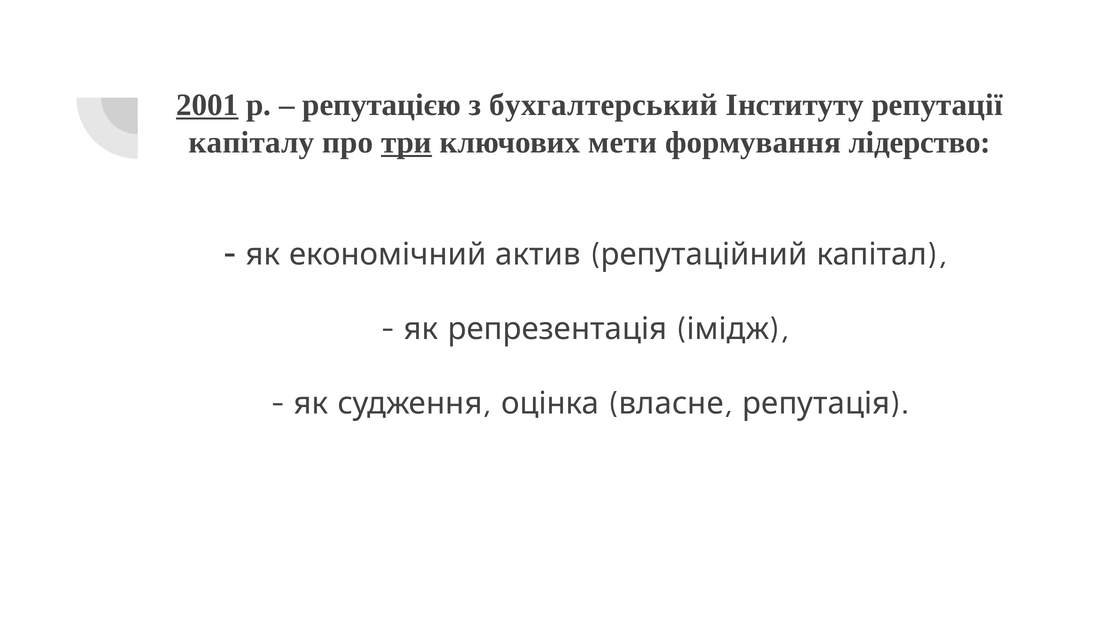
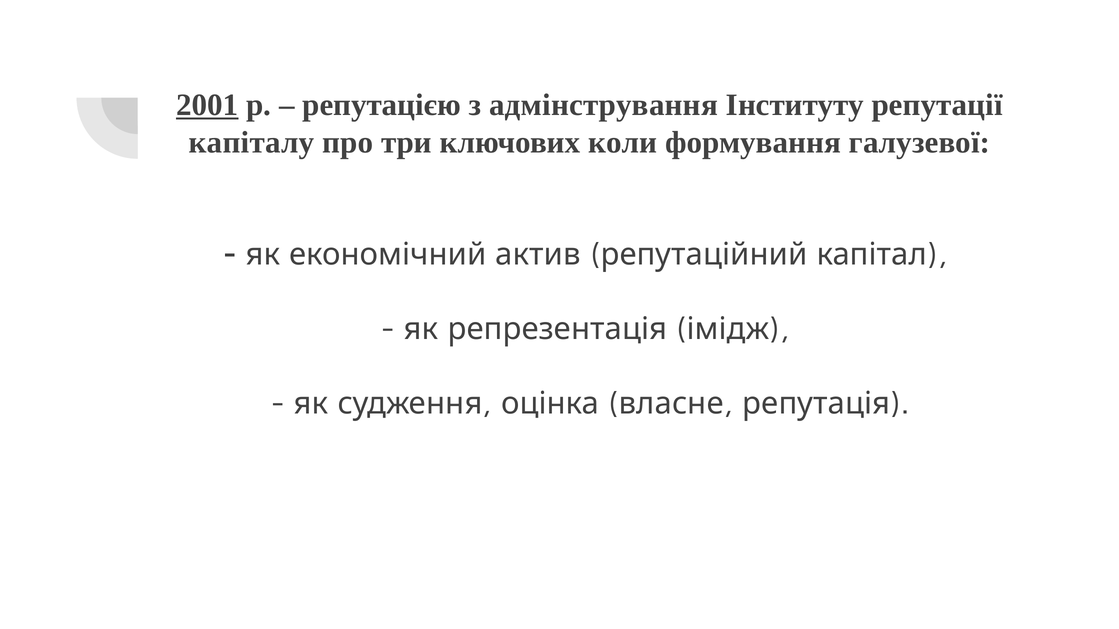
бухгалтерський: бухгалтерський -> адмінстрування (603, 105)
три underline: present -> none (406, 143)
мети: мети -> коли (623, 143)
лідерство: лідерство -> галузевої (920, 143)
